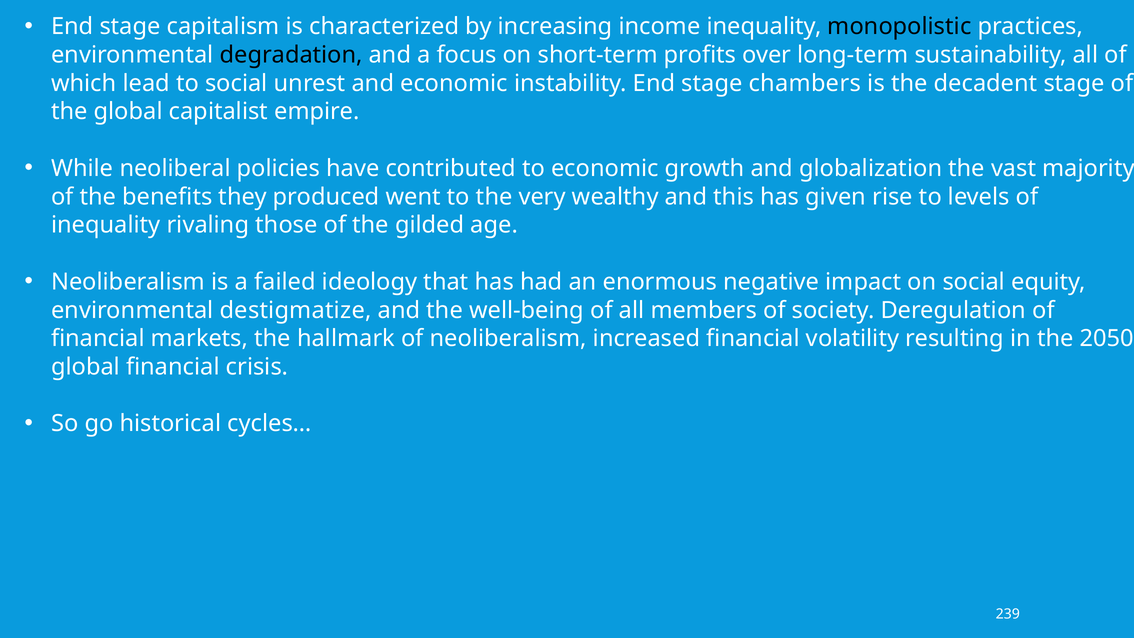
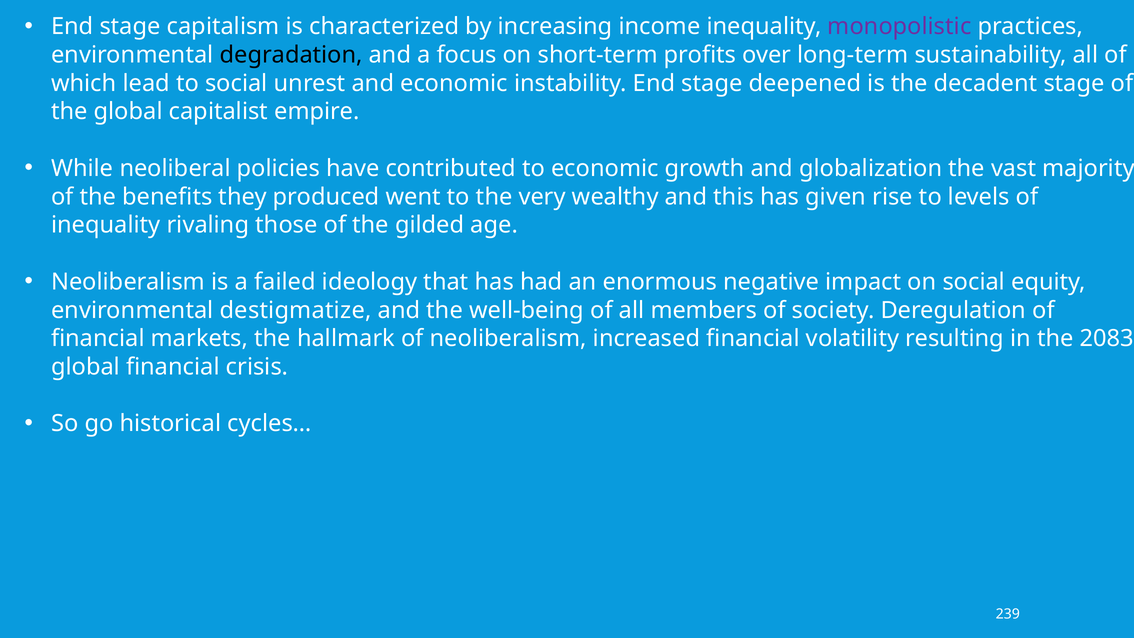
monopolistic colour: black -> purple (899, 27)
chambers: chambers -> deepened (805, 83)
2050: 2050 -> 2083 (1107, 339)
